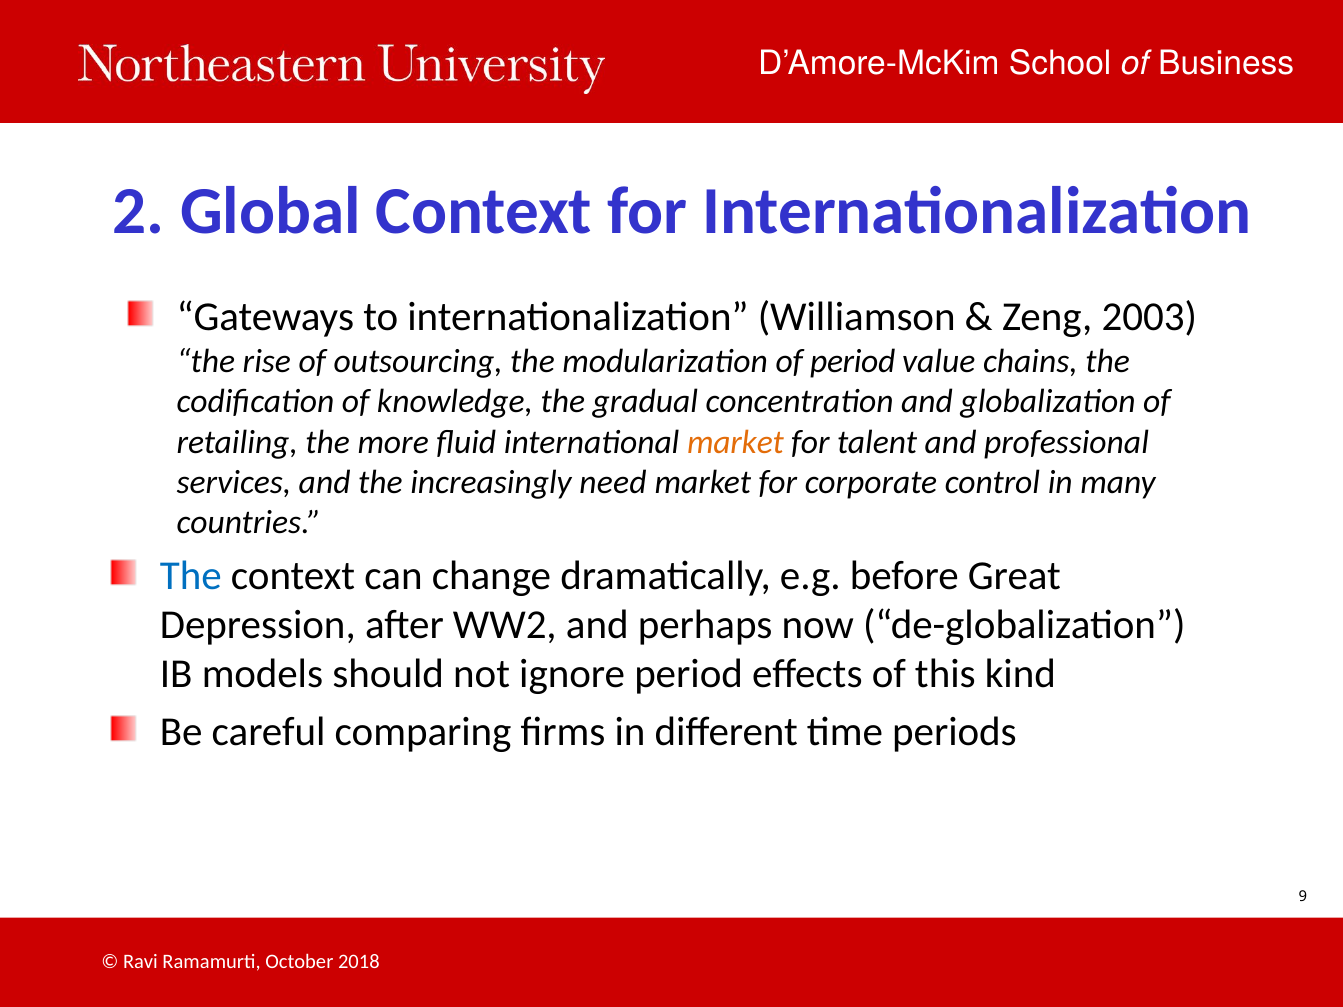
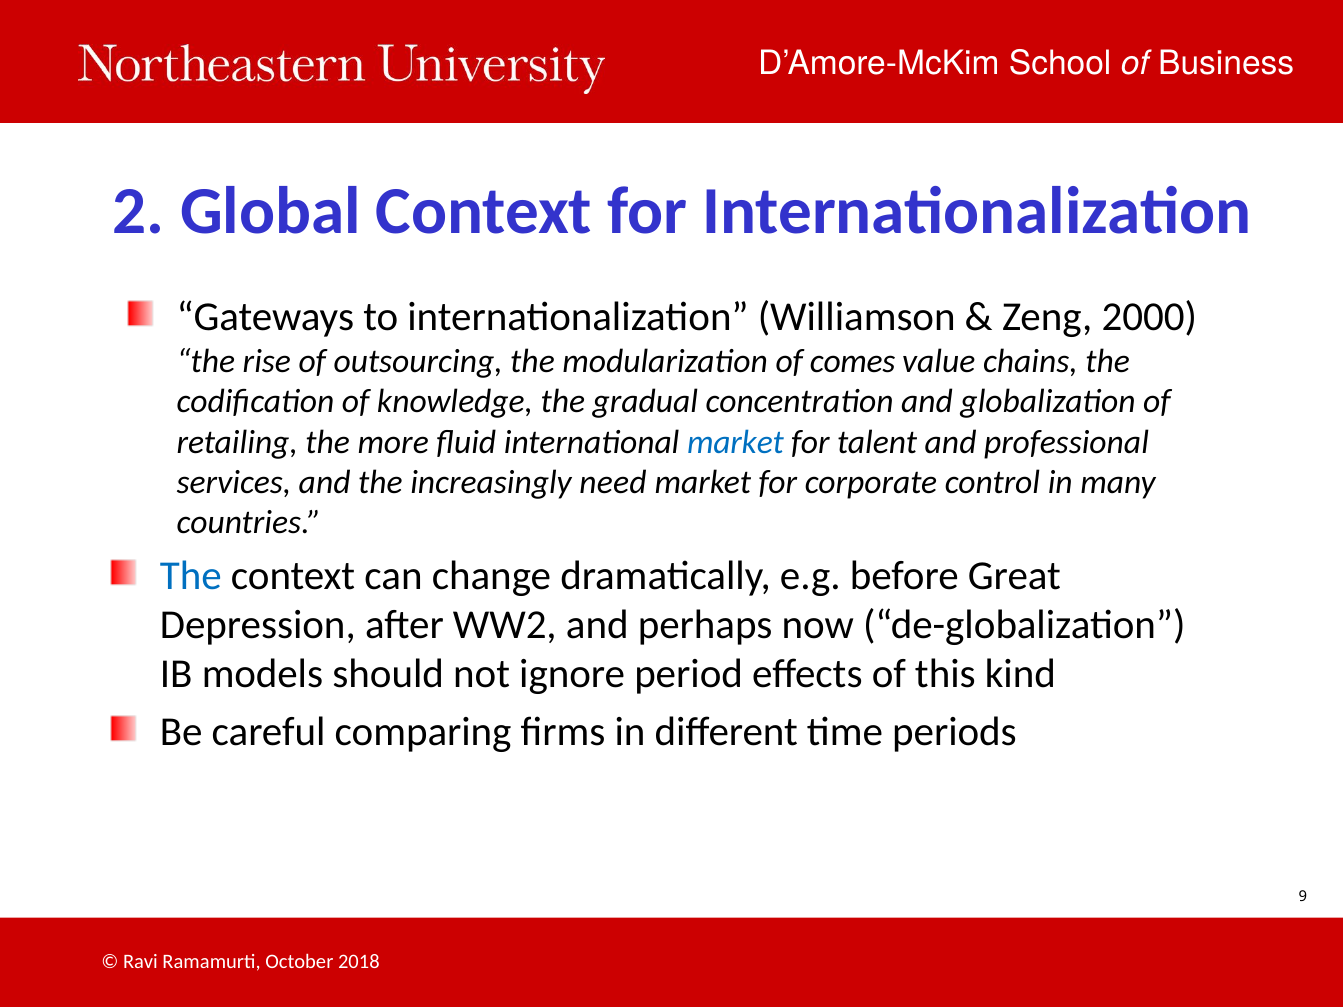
2003: 2003 -> 2000 (1149, 317)
of period: period -> comes (853, 362)
market colour: orange -> blue (735, 442)
